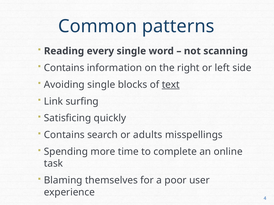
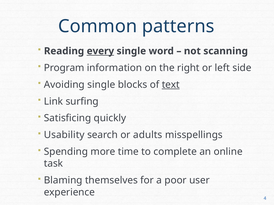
every underline: none -> present (100, 51)
Contains: Contains -> Program (64, 68)
Contains: Contains -> Usability (64, 135)
